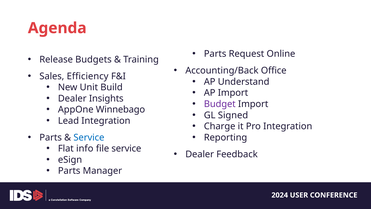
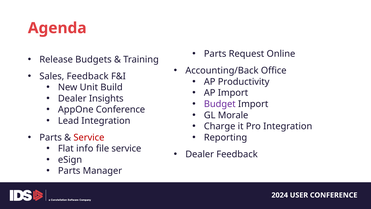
Sales Efficiency: Efficiency -> Feedback (88, 76)
Understand: Understand -> Productivity (244, 82)
AppOne Winnebago: Winnebago -> Conference (120, 109)
Signed: Signed -> Morale (233, 115)
Service colour: blue -> red (89, 137)
